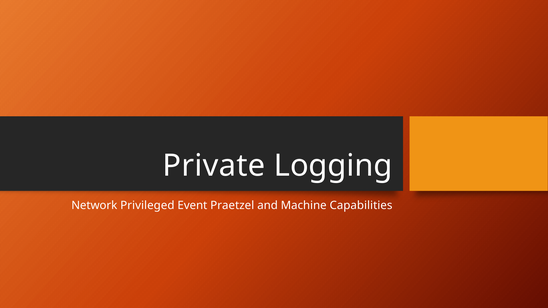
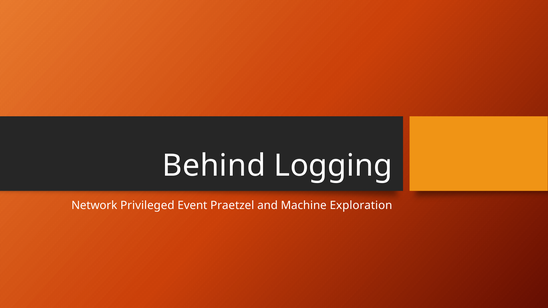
Private: Private -> Behind (214, 166)
Capabilities: Capabilities -> Exploration (361, 206)
